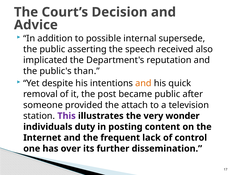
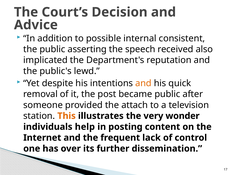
supersede: supersede -> consistent (182, 38)
than: than -> lewd (87, 71)
This colour: purple -> orange (67, 116)
duty: duty -> help (85, 127)
